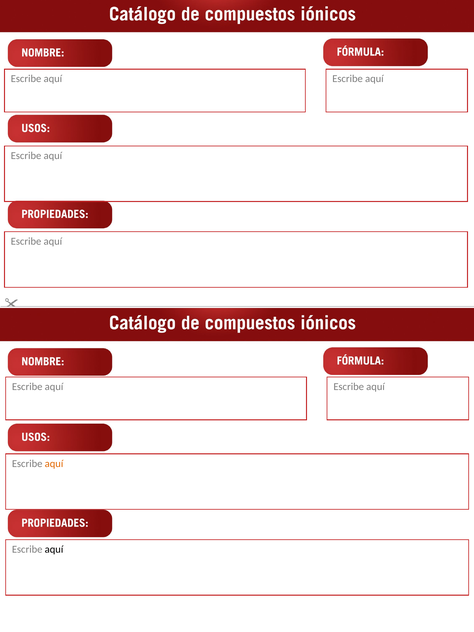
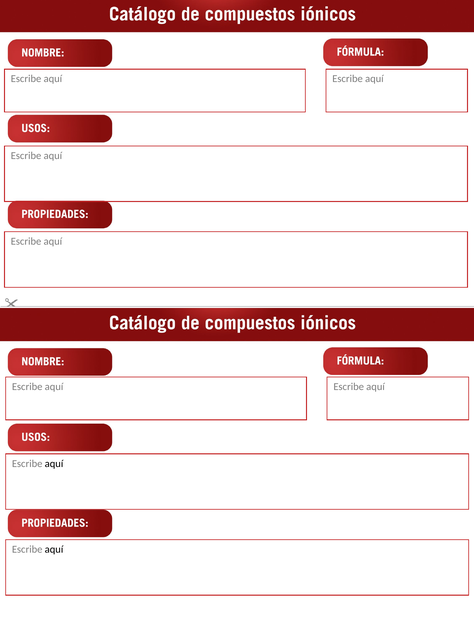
aquí colour: orange -> black (54, 464)
